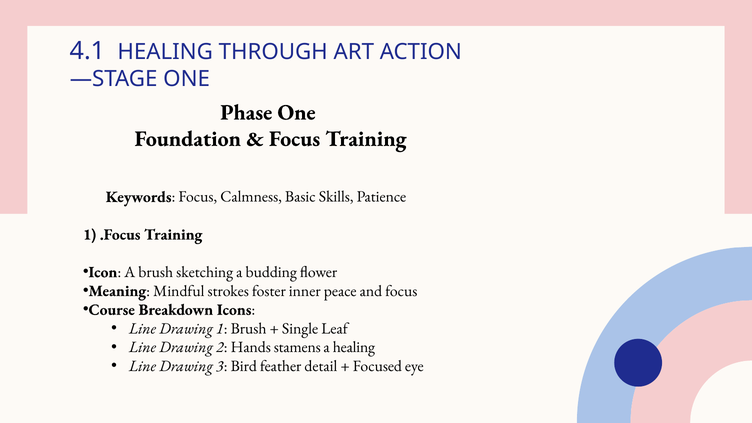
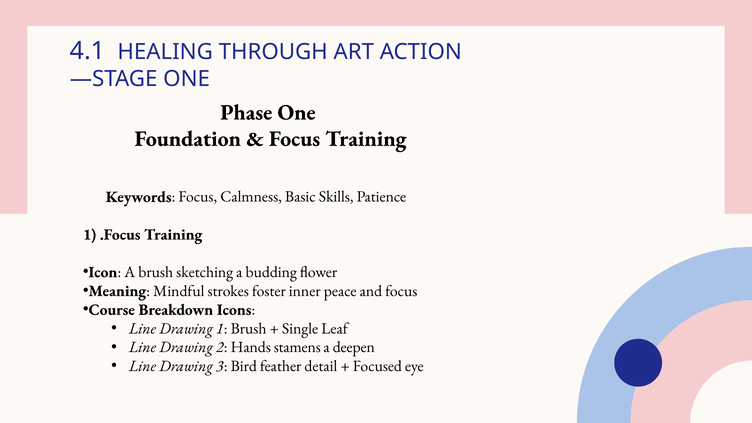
a healing: healing -> deepen (354, 347)
